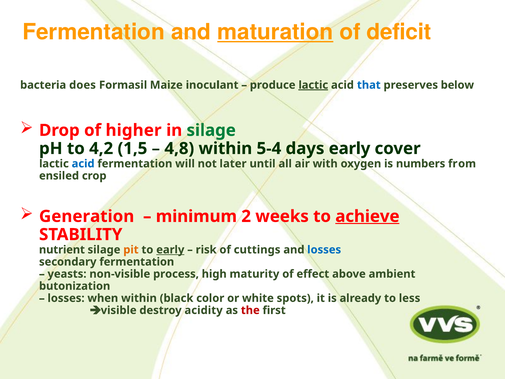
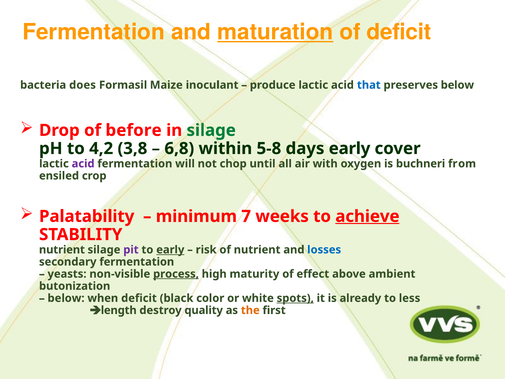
lactic underline: present -> none (313, 85)
higher: higher -> before (134, 130)
1,5: 1,5 -> 3,8 (132, 148)
4,8: 4,8 -> 6,8 (179, 148)
5-4: 5-4 -> 5-8 (269, 148)
acid colour: blue -> purple (83, 164)
later: later -> chop (233, 164)
numbers: numbers -> buchneri (421, 164)
Generation: Generation -> Palatability (87, 216)
2: 2 -> 7 (246, 216)
pit colour: orange -> purple (131, 250)
of cuttings: cuttings -> nutrient (257, 250)
process underline: none -> present (176, 274)
losses: losses -> below (66, 298)
when within: within -> deficit (139, 298)
spots underline: none -> present (295, 298)
visible: visible -> length (119, 310)
acidity: acidity -> quality (204, 310)
the colour: red -> orange (250, 310)
